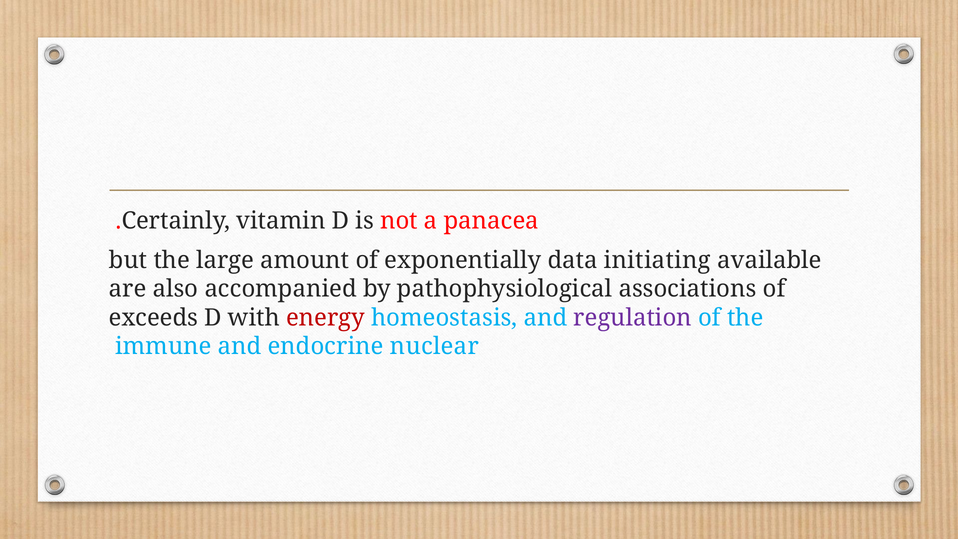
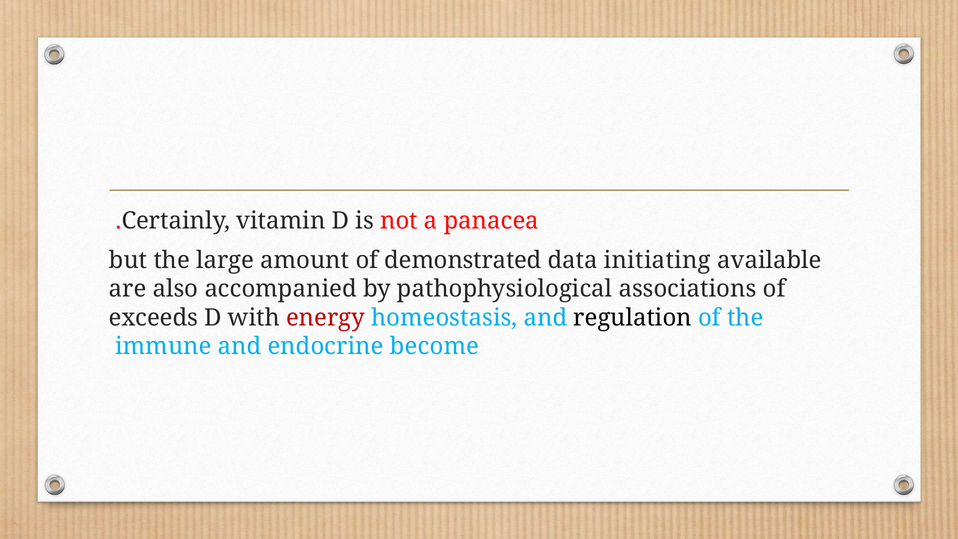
exponentially: exponentially -> demonstrated (463, 260)
regulation colour: purple -> black (633, 318)
nuclear: nuclear -> become (434, 346)
